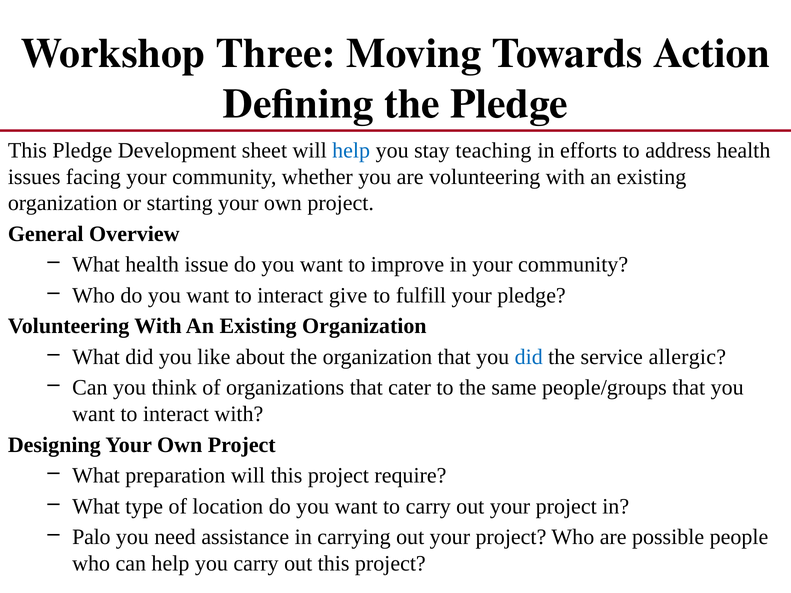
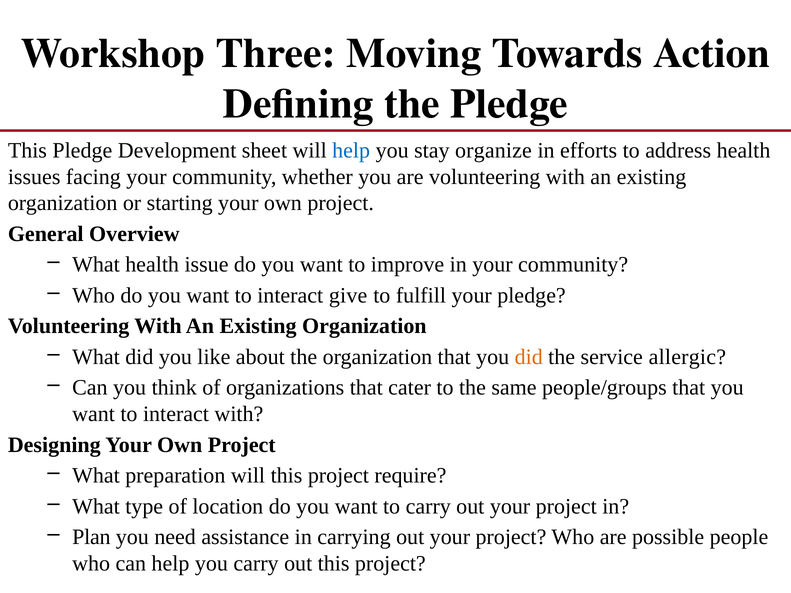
teaching: teaching -> organize (493, 151)
did colour: blue -> orange (529, 357)
Palo: Palo -> Plan (91, 537)
